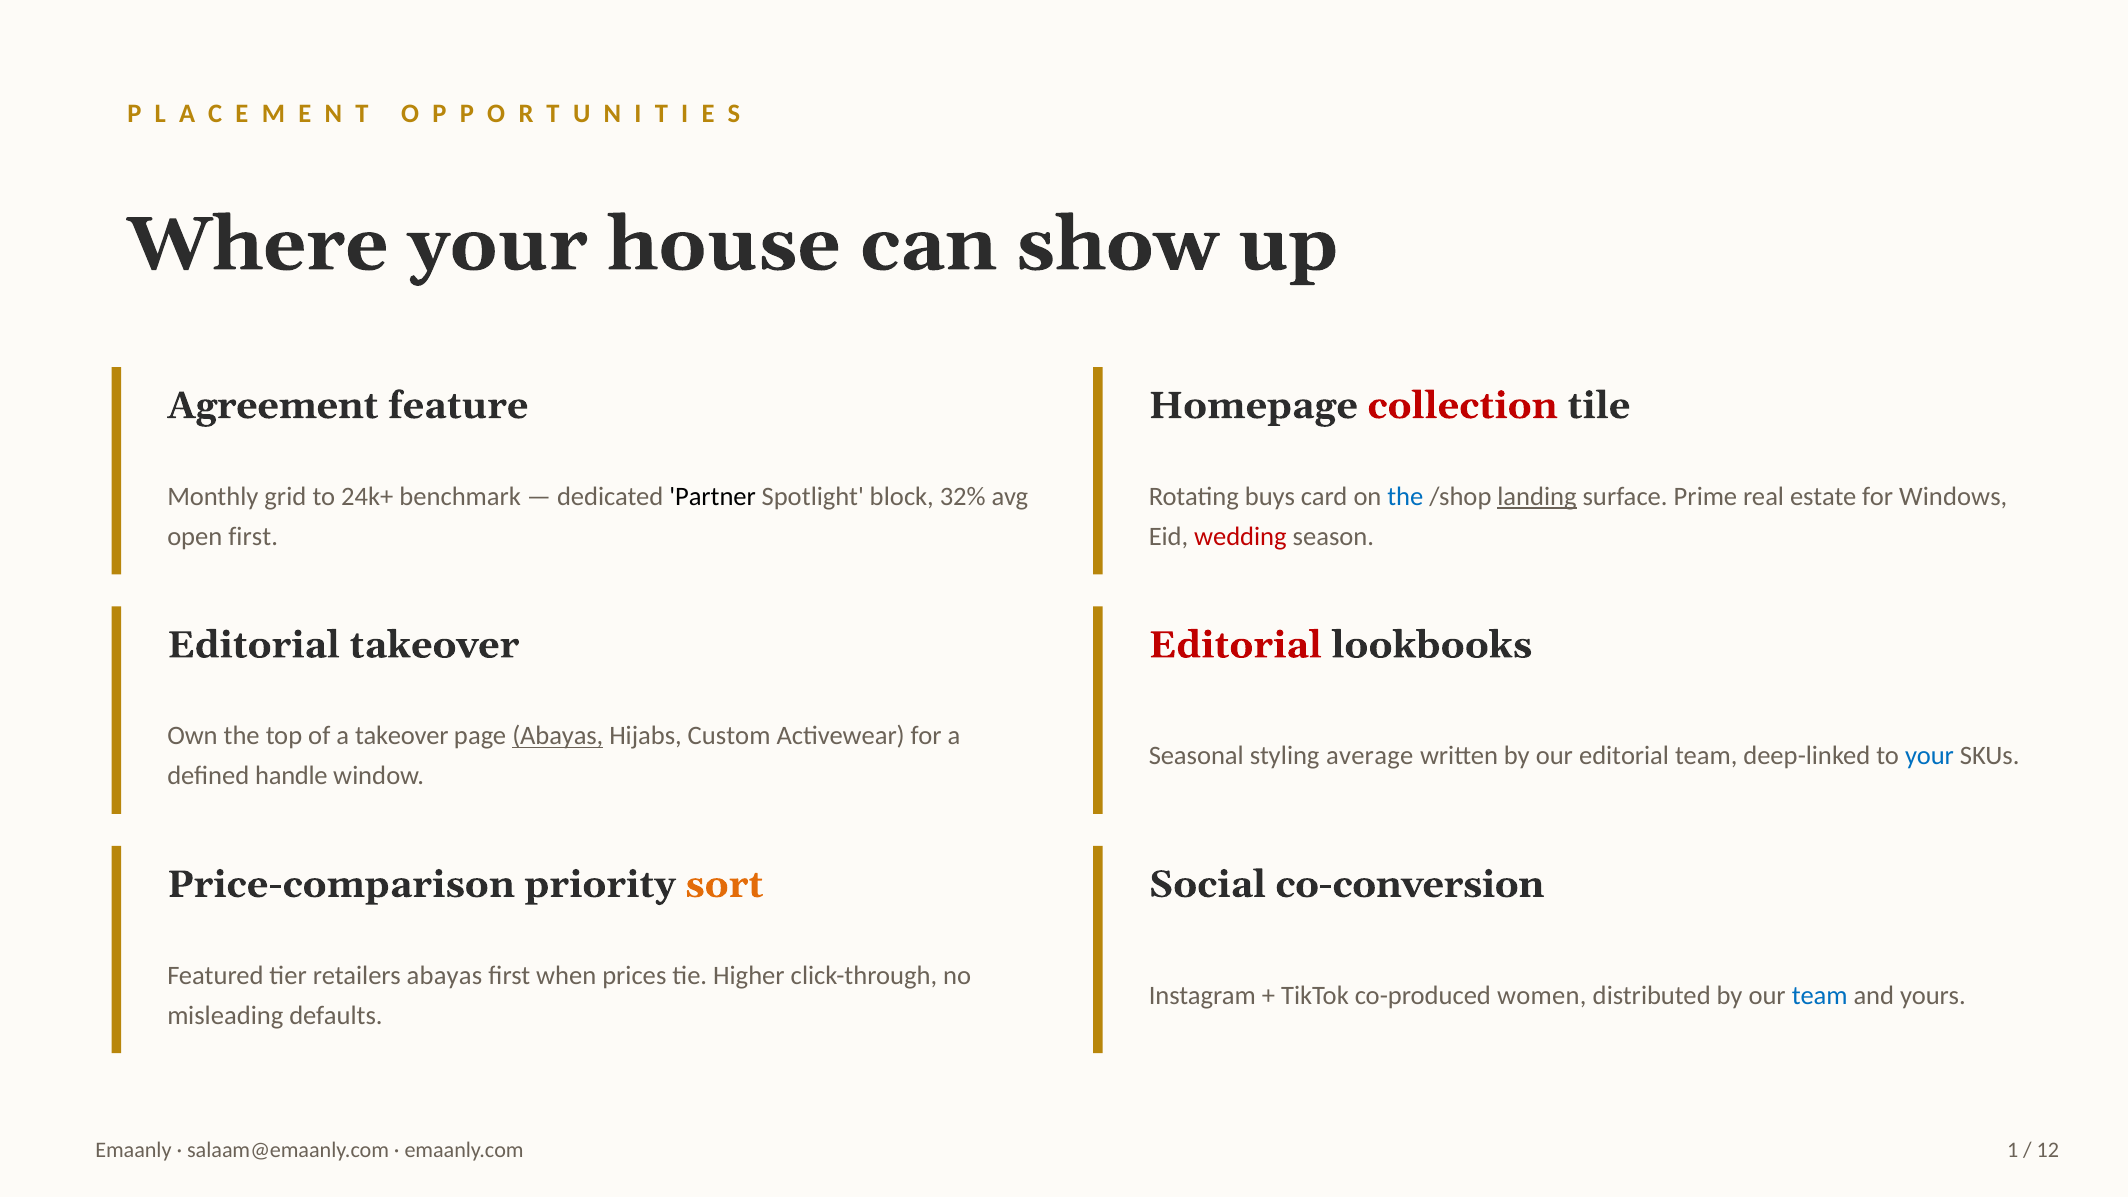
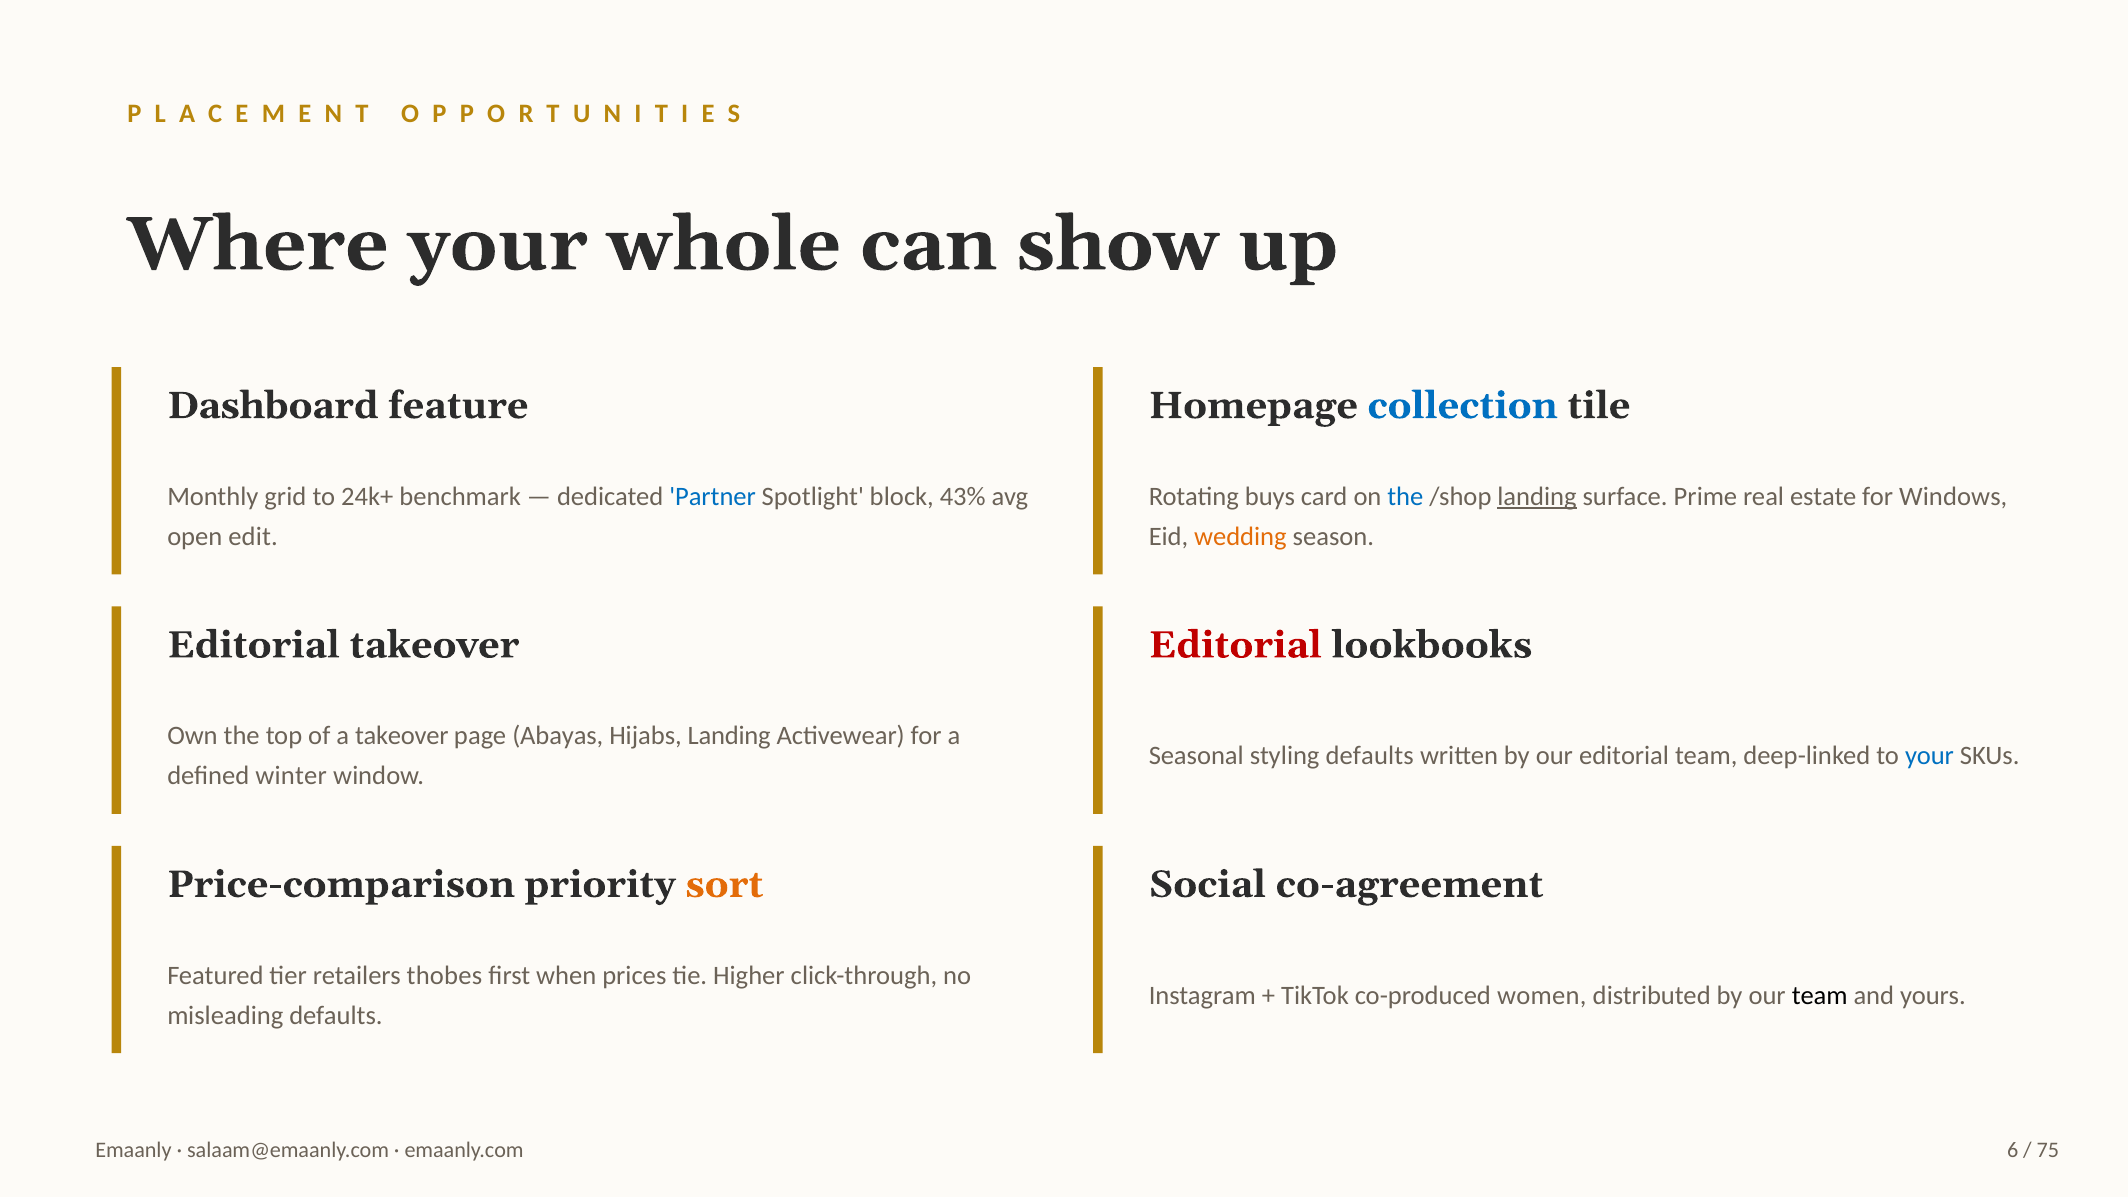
house: house -> whole (724, 245)
Agreement: Agreement -> Dashboard (273, 406)
collection colour: red -> blue (1463, 406)
Partner colour: black -> blue (713, 497)
32%: 32% -> 43% (963, 497)
open first: first -> edit (253, 536)
wedding colour: red -> orange (1240, 536)
Abayas underline: present -> none (558, 736)
Hijabs Custom: Custom -> Landing (729, 736)
styling average: average -> defaults (1370, 756)
handle: handle -> winter (291, 776)
co-conversion: co-conversion -> co-agreement (1410, 884)
retailers abayas: abayas -> thobes (444, 975)
team colour: blue -> black (1820, 995)
1: 1 -> 6 (2013, 1151)
12: 12 -> 75 (2048, 1151)
